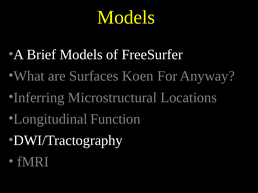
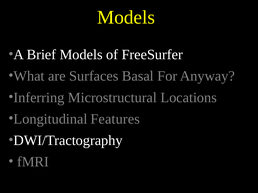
Koen: Koen -> Basal (138, 76)
Function: Function -> Features (115, 119)
